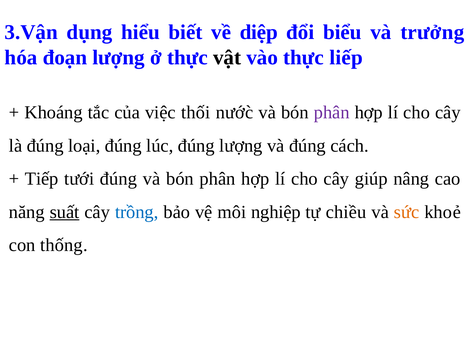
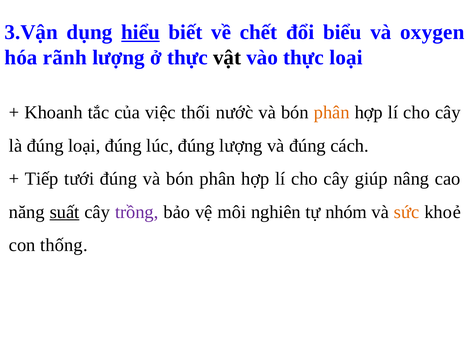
hiểu underline: none -> present (140, 32)
diệp: diệp -> chết (259, 32)
trưởng: trưởng -> oxygen (432, 32)
đoạn: đoạn -> rãnh (65, 58)
thực liếp: liếp -> loại (346, 58)
Khoáng: Khoáng -> Khoanh (54, 113)
phân colour: purple -> orange (332, 113)
trồng colour: blue -> purple (137, 212)
nghiệp: nghiệp -> nghiên (276, 212)
chiều: chiều -> nhóm (346, 212)
